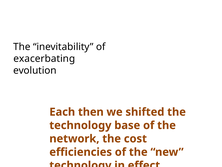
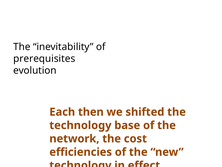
exacerbating: exacerbating -> prerequisites (44, 59)
